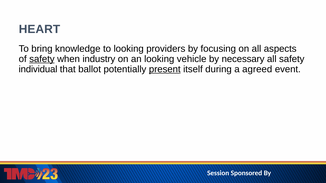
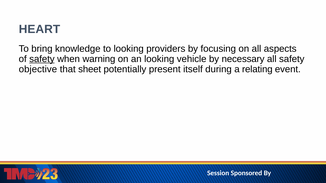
industry: industry -> warning (99, 59)
individual: individual -> objective (38, 69)
ballot: ballot -> sheet (90, 69)
present underline: present -> none (165, 69)
agreed: agreed -> relating (257, 69)
